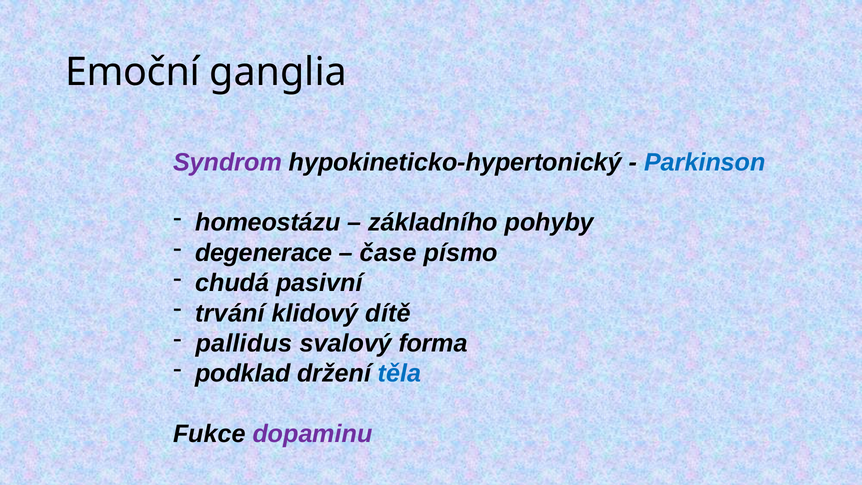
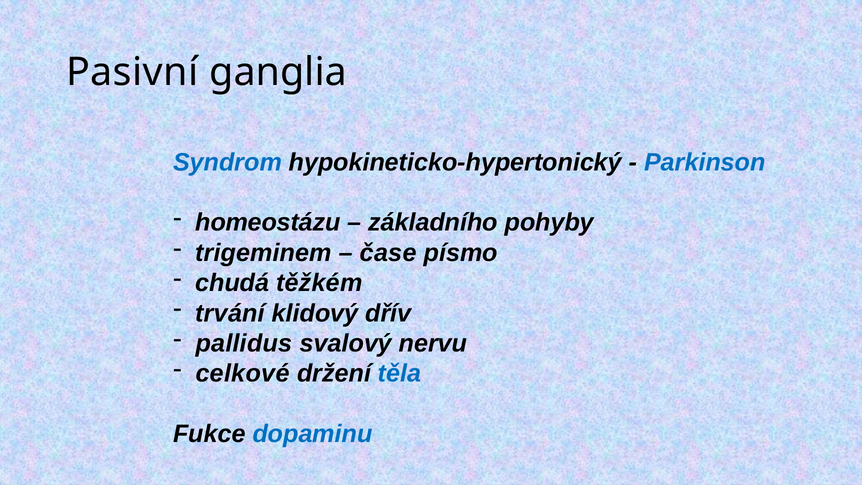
Emoční: Emoční -> Pasivní (132, 72)
Syndrom colour: purple -> blue (228, 162)
degenerace: degenerace -> trigeminem (264, 253)
pasivní: pasivní -> těžkém (319, 283)
dítě: dítě -> dřív (388, 313)
forma: forma -> nervu (433, 343)
podklad: podklad -> celkové (243, 374)
dopaminu colour: purple -> blue (313, 434)
